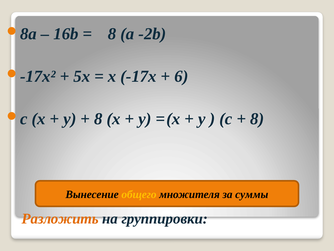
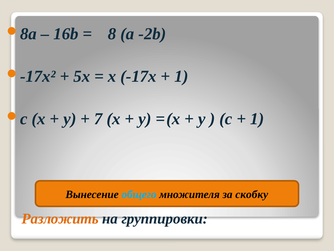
6: 6 -> 1 (181, 76)
8: 8 -> 7 (98, 119)
8: 8 -> 1 (257, 119)
общего colour: yellow -> light blue (139, 194)
суммы: суммы -> скобку (252, 194)
